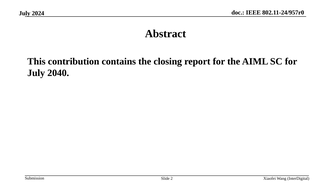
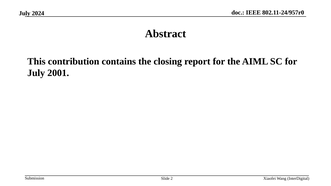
2040: 2040 -> 2001 (58, 73)
